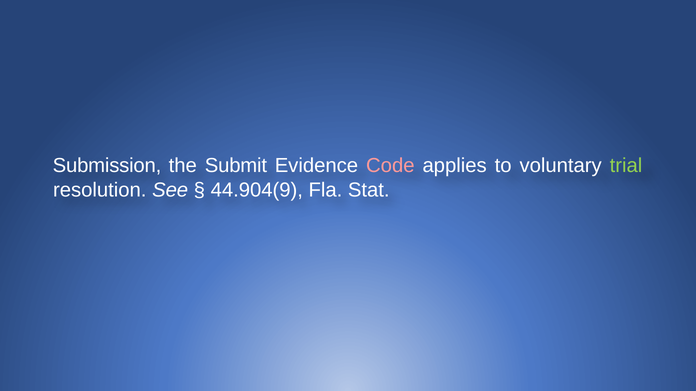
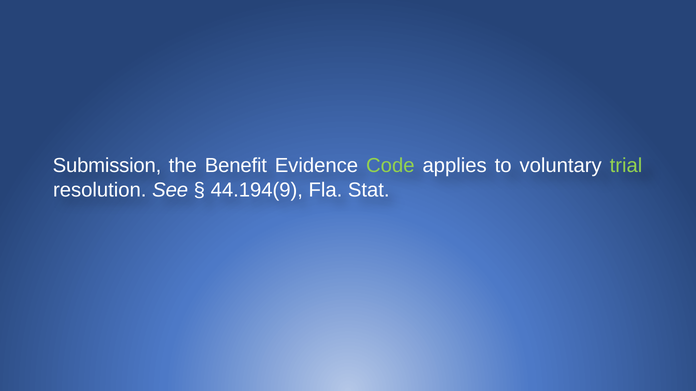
Submit: Submit -> Benefit (236, 166)
Code colour: pink -> light green (390, 166)
44.904(9: 44.904(9 -> 44.194(9 (257, 190)
